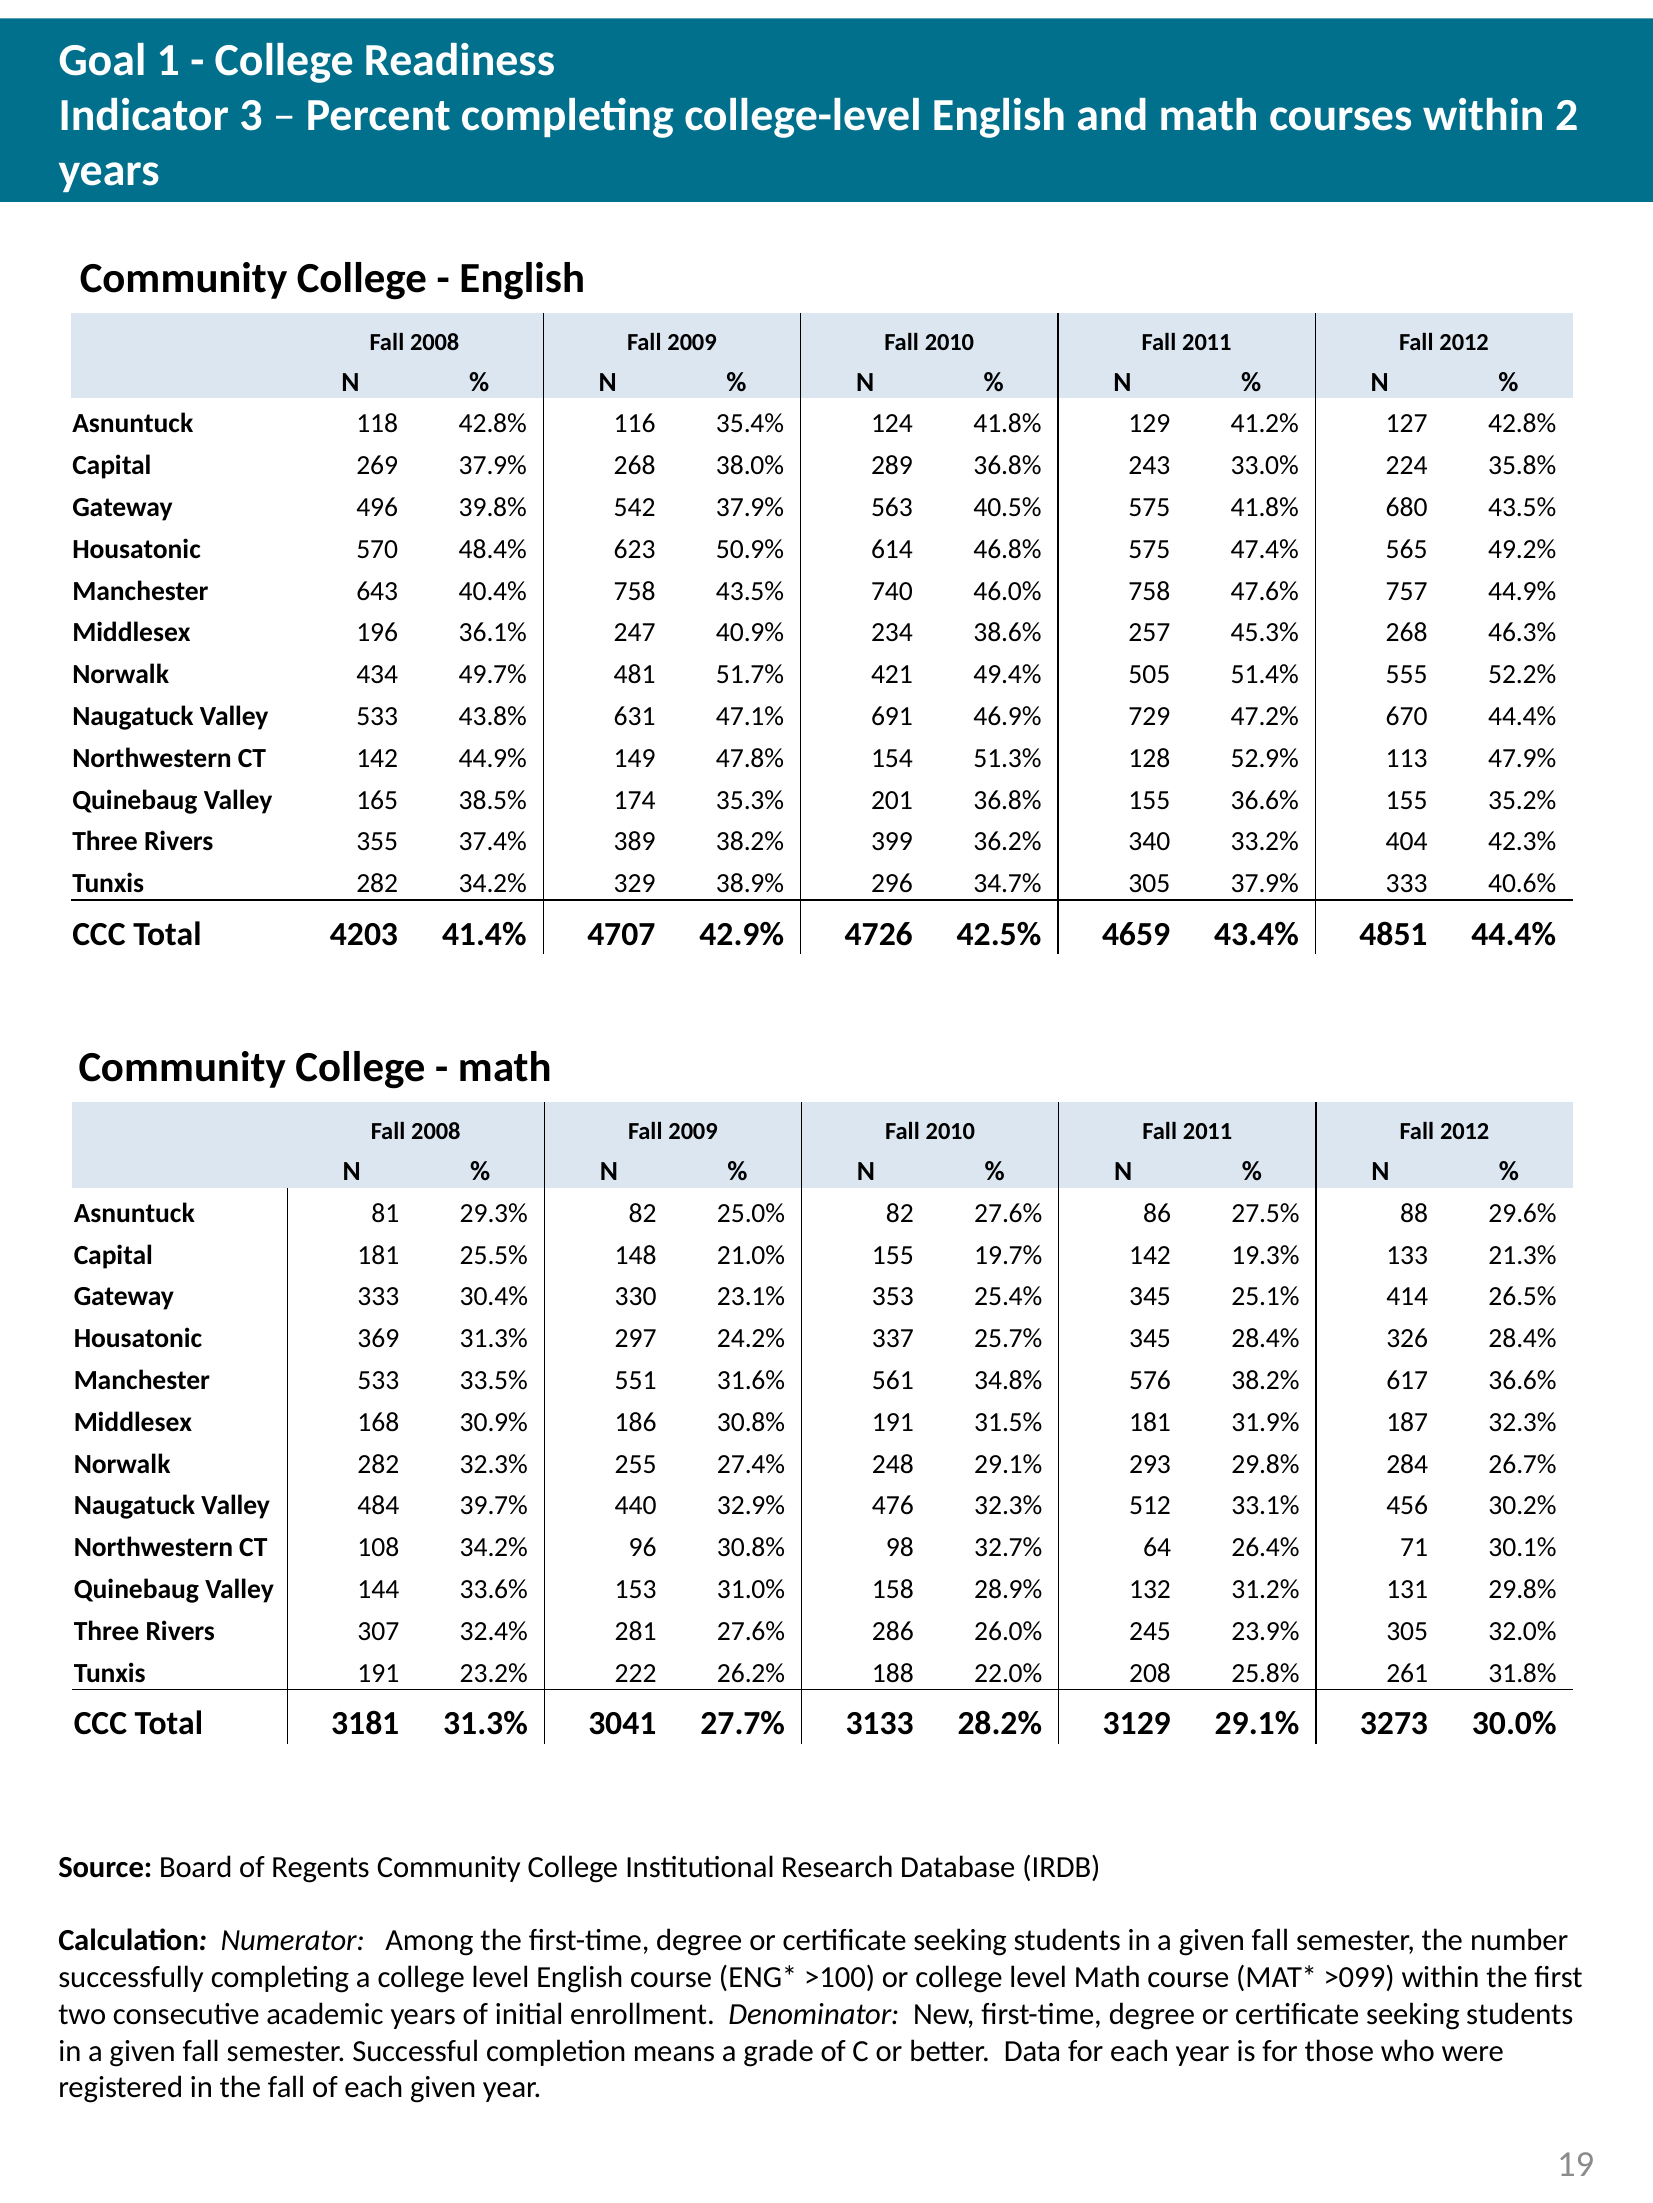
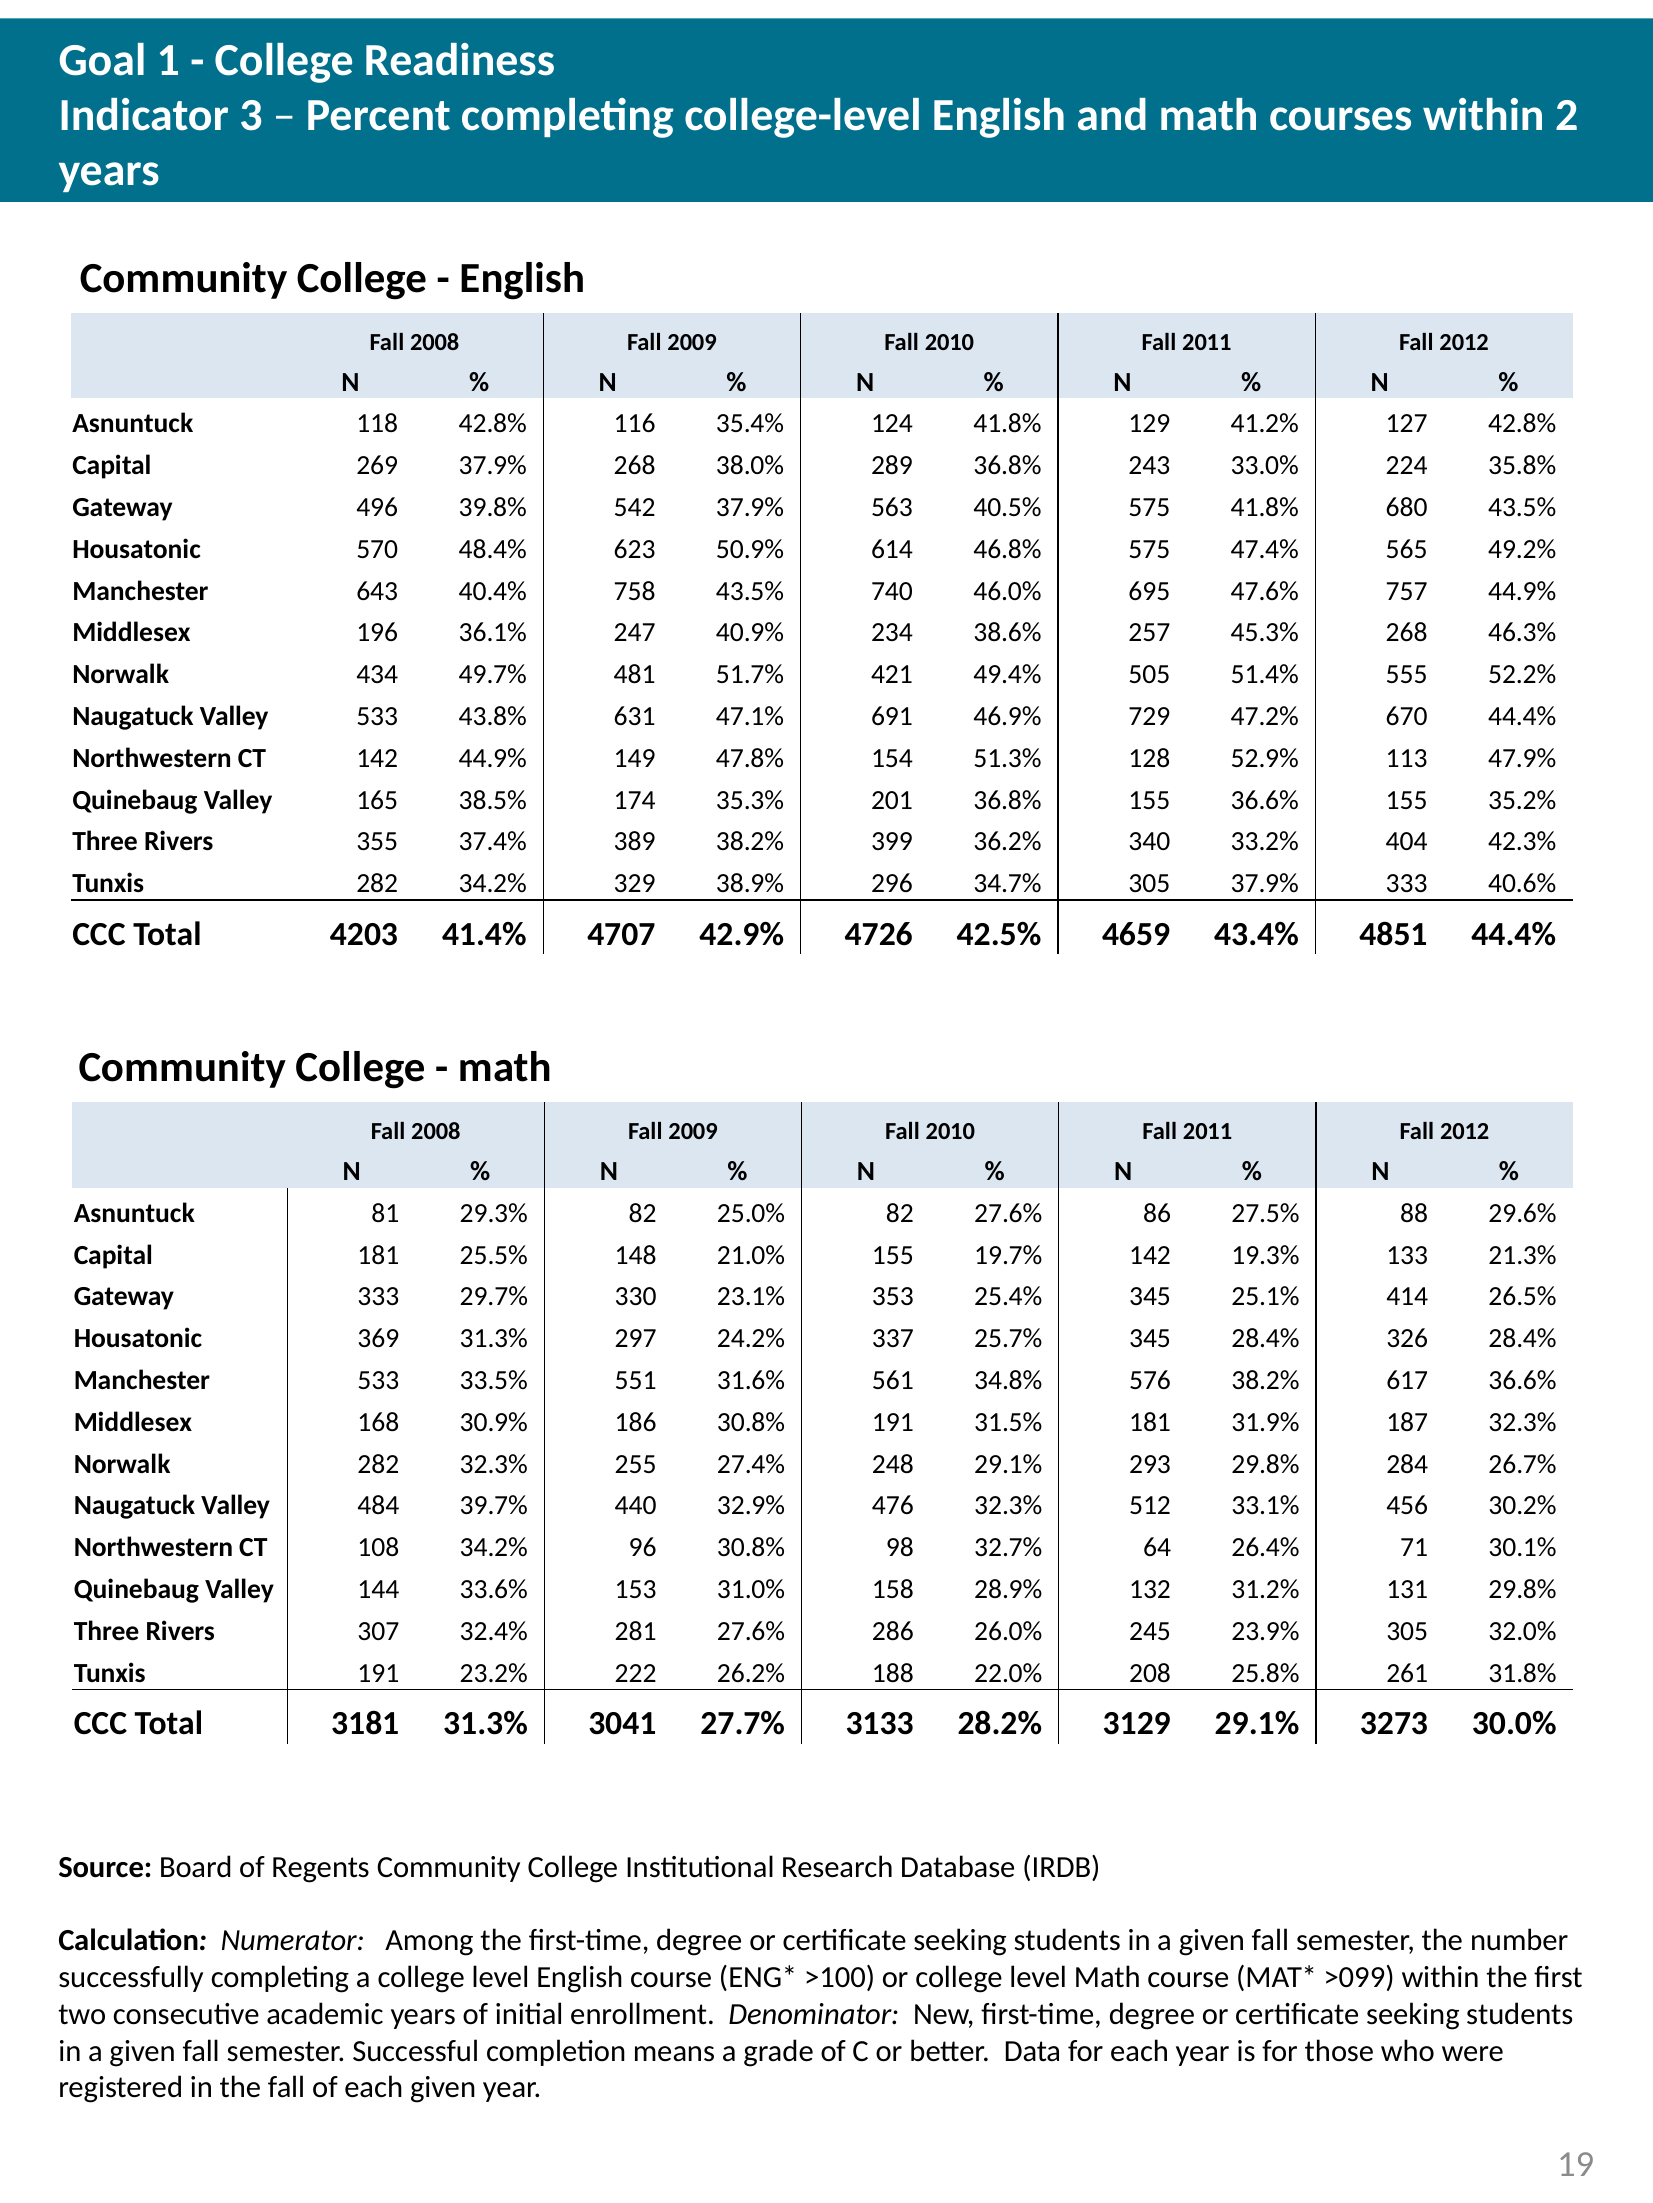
46.0% 758: 758 -> 695 (1149, 591)
30.4%: 30.4% -> 29.7% (494, 1297)
